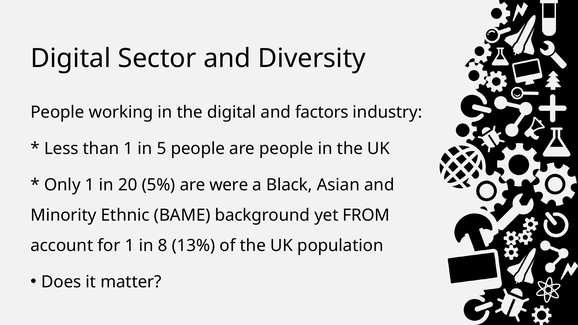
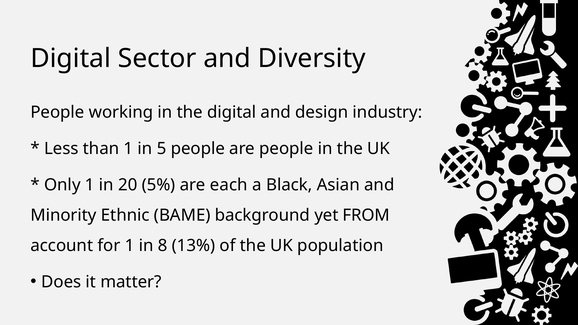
factors: factors -> design (322, 112)
were: were -> each (229, 185)
